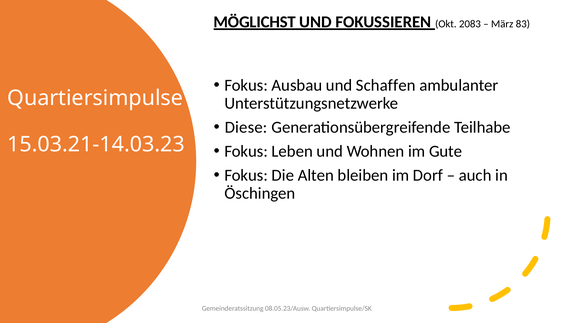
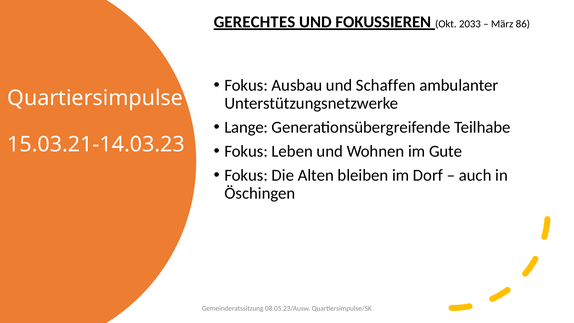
MÖGLICHST: MÖGLICHST -> GERECHTES (255, 22)
2083: 2083 -> 2033 (470, 24)
83: 83 -> 86 (523, 24)
Diese: Diese -> Lange (246, 127)
